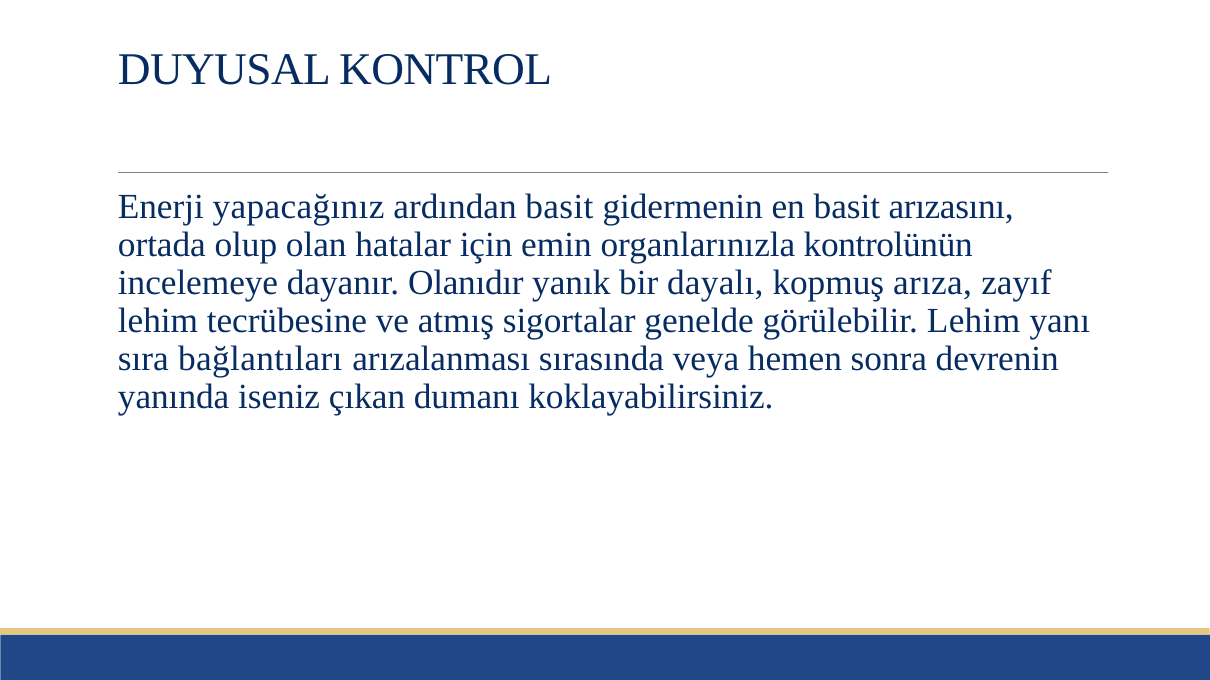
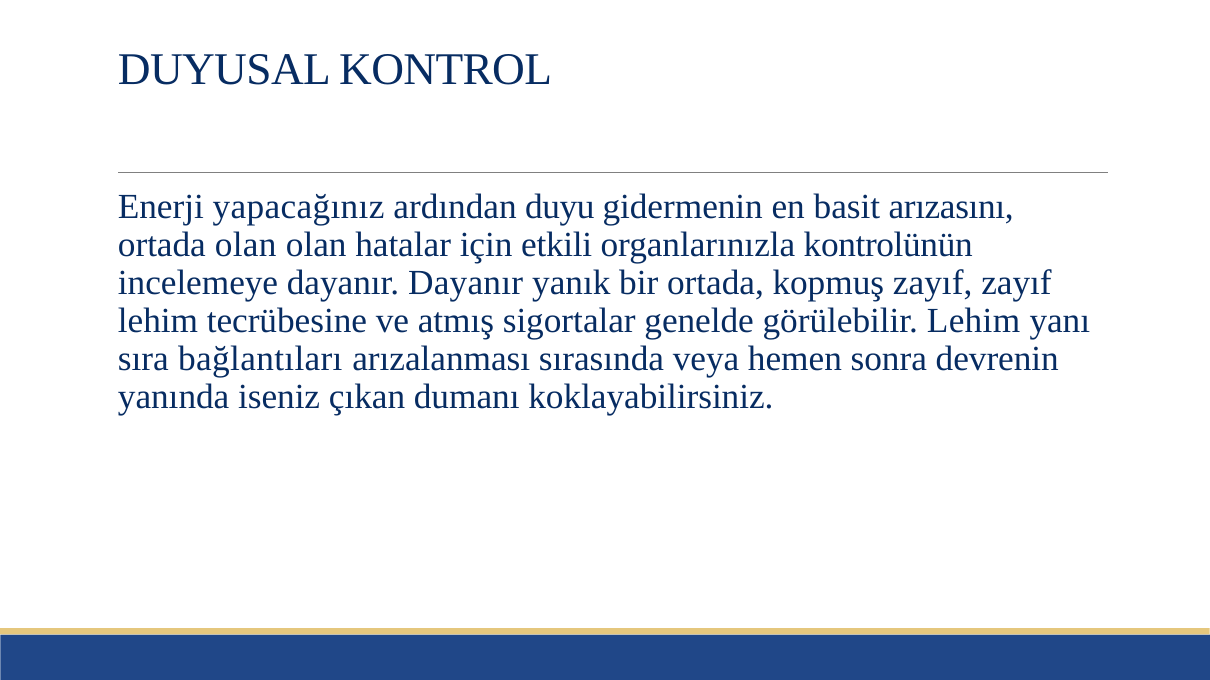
ardından basit: basit -> duyu (560, 207)
ortada olup: olup -> olan (246, 245)
emin: emin -> etkili (557, 245)
dayanır Olanıdır: Olanıdır -> Dayanır (466, 283)
bir dayalı: dayalı -> ortada (715, 283)
kopmuş arıza: arıza -> zayıf (933, 283)
